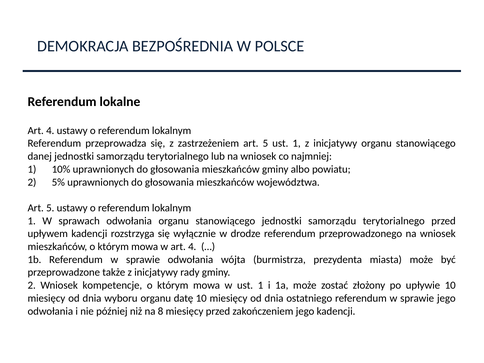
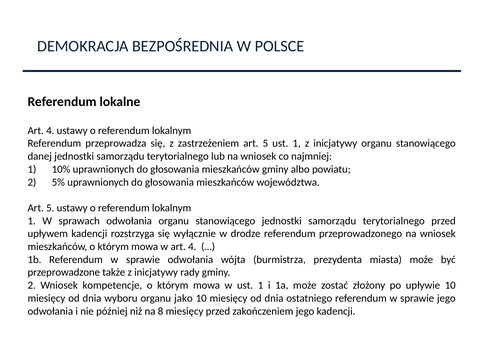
datę: datę -> jako (183, 298)
